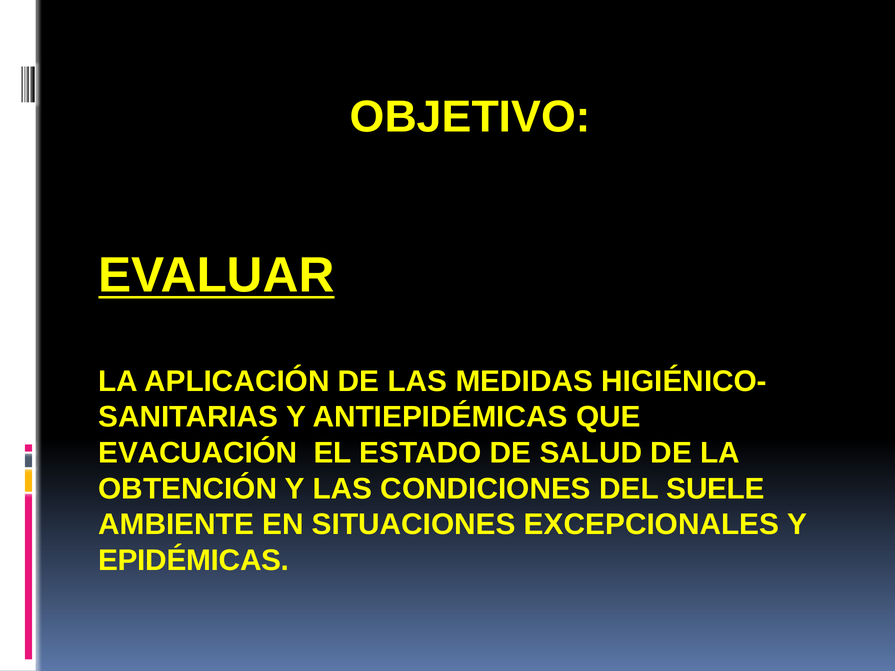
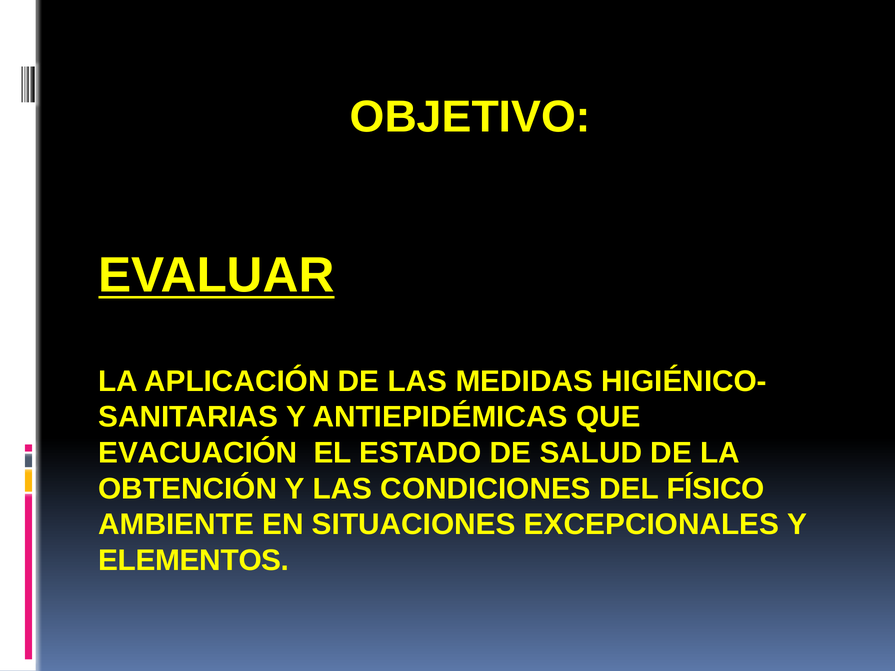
SUELE: SUELE -> FÍSICO (716, 489)
EPIDÉMICAS: EPIDÉMICAS -> ELEMENTOS (194, 560)
